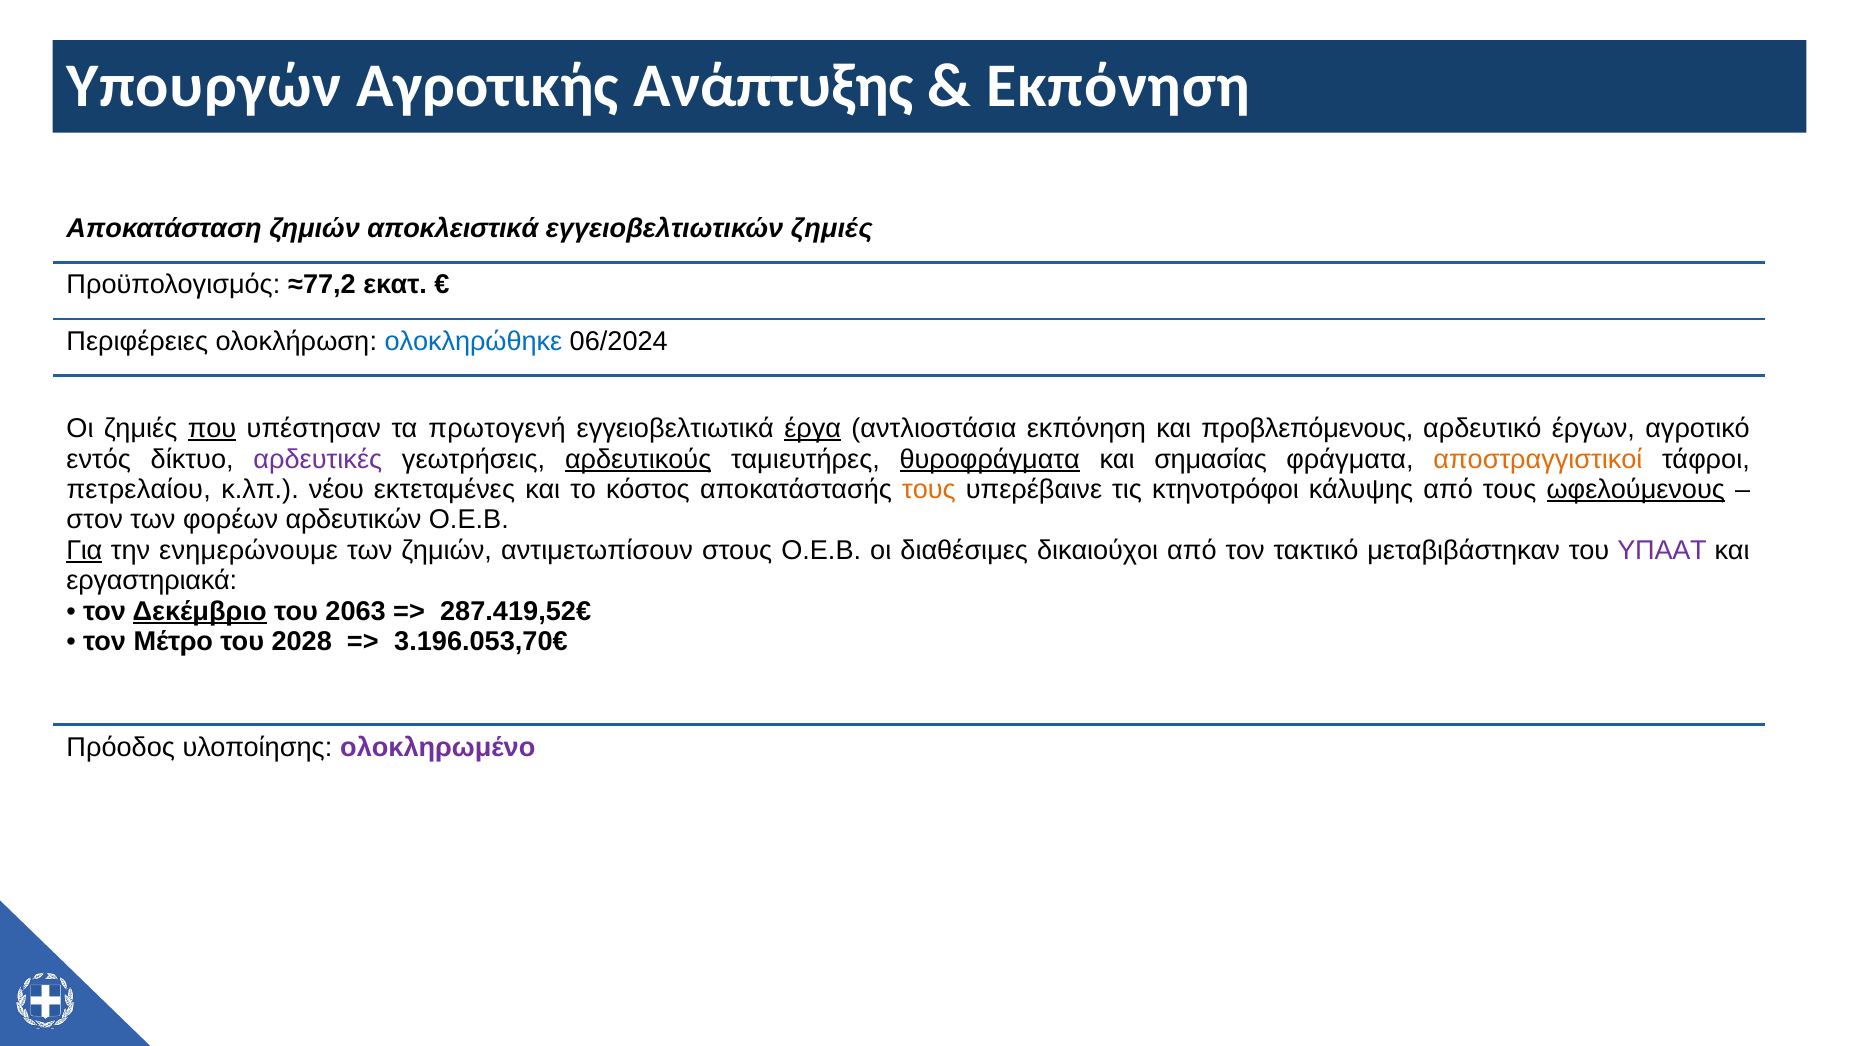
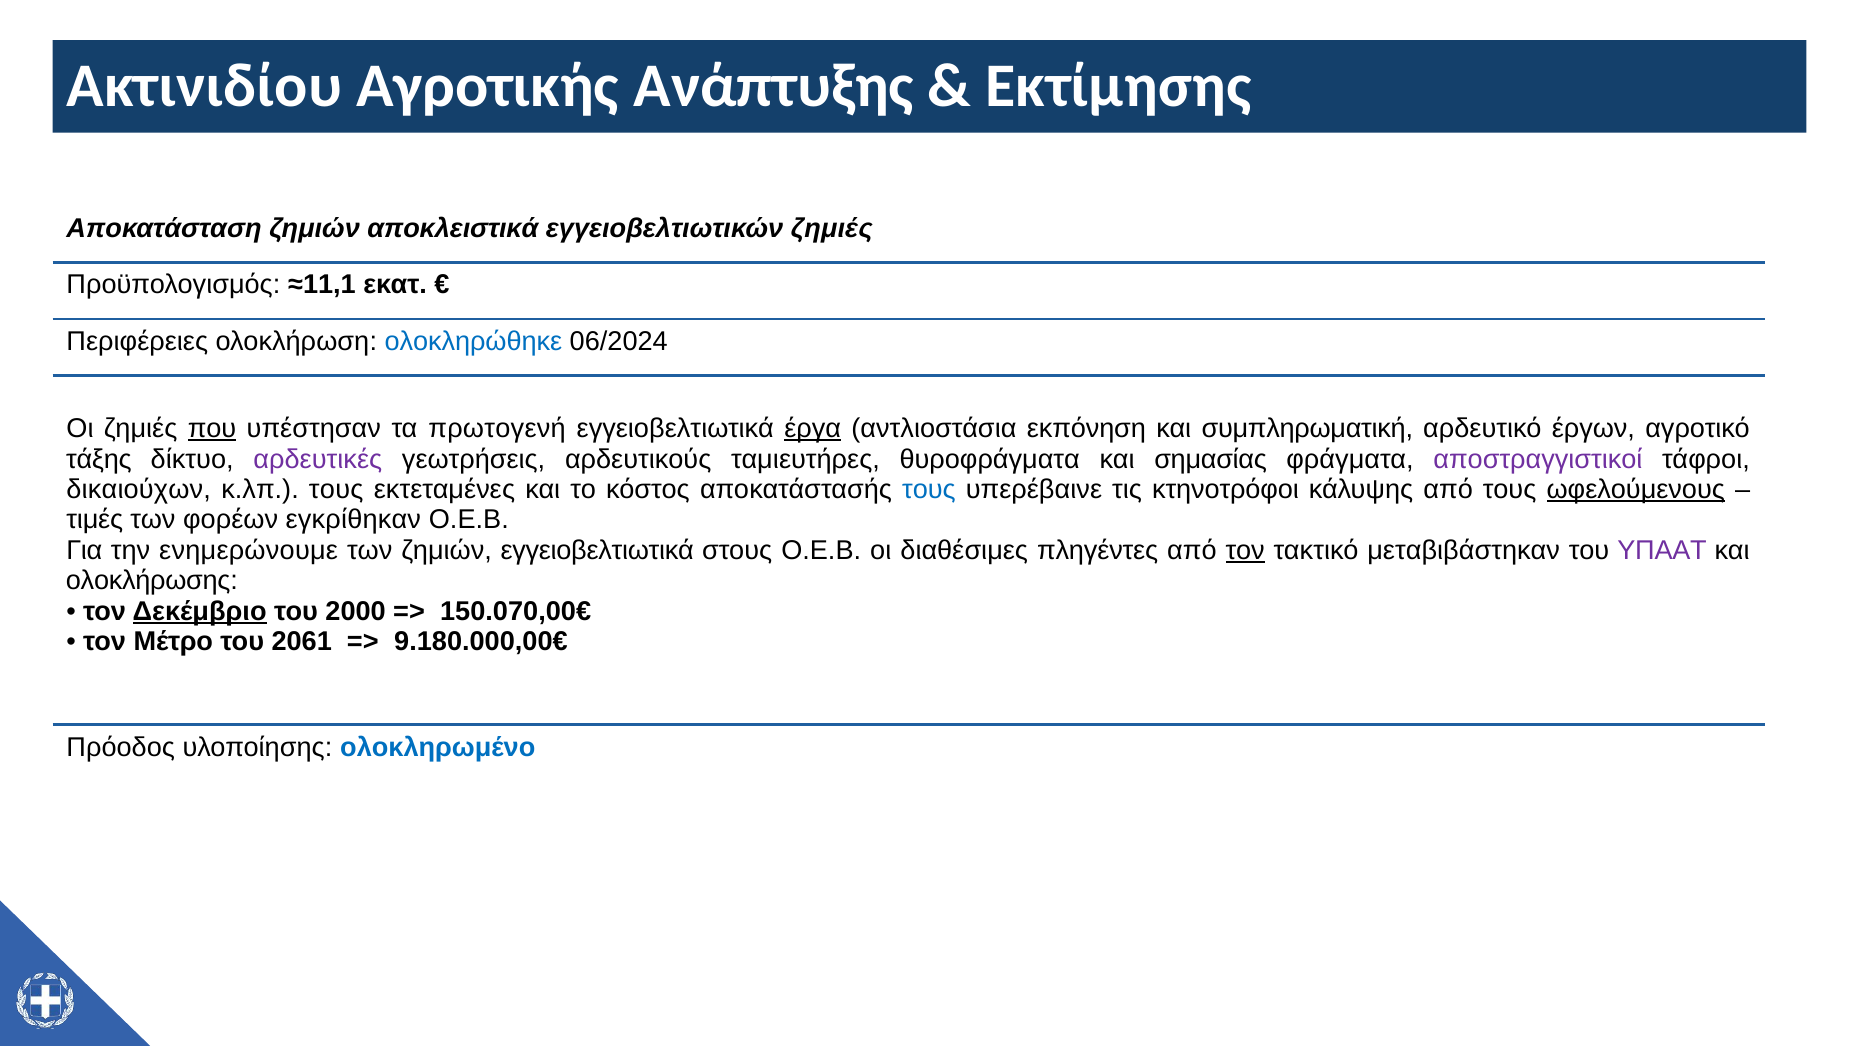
Υπουργών: Υπουργών -> Ακτινιδίου (204, 86)
Εκπόνηση: Εκπόνηση -> Εκτίμησης (1118, 86)
≈77,2: ≈77,2 -> ≈11,1 (322, 285)
προβλεπόμενους: προβλεπόμενους -> συμπληρωματική (1307, 428)
εντός: εντός -> τάξης (99, 459)
αρδευτικούς underline: present -> none (638, 459)
θυροφράγματα underline: present -> none (990, 459)
αποστραγγιστικοί colour: orange -> purple (1538, 459)
πετρελαίου: πετρελαίου -> δικαιούχων (139, 489)
κ.λπ νέου: νέου -> τους (336, 489)
τους colour: orange -> blue (929, 489)
στον: στον -> τιμές (95, 520)
αρδευτικών: αρδευτικών -> εγκρίθηκαν (353, 520)
Για underline: present -> none (84, 550)
ζημιών αντιμετωπίσουν: αντιμετωπίσουν -> εγγειοβελτιωτικά (597, 550)
δικαιούχοι: δικαιούχοι -> πληγέντες (1098, 550)
τον underline: none -> present (1245, 550)
εργαστηριακά: εργαστηριακά -> ολοκλήρωσης (152, 581)
2063: 2063 -> 2000 (356, 611)
287.419,52€: 287.419,52€ -> 150.070,00€ (516, 611)
2028: 2028 -> 2061 (302, 642)
3.196.053,70€: 3.196.053,70€ -> 9.180.000,00€ (481, 642)
ολοκληρωμένο colour: purple -> blue (438, 747)
